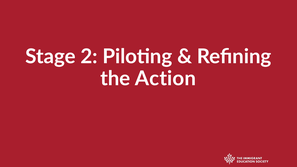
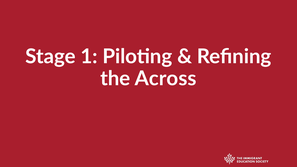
2: 2 -> 1 (89, 56)
Action: Action -> Across (166, 79)
